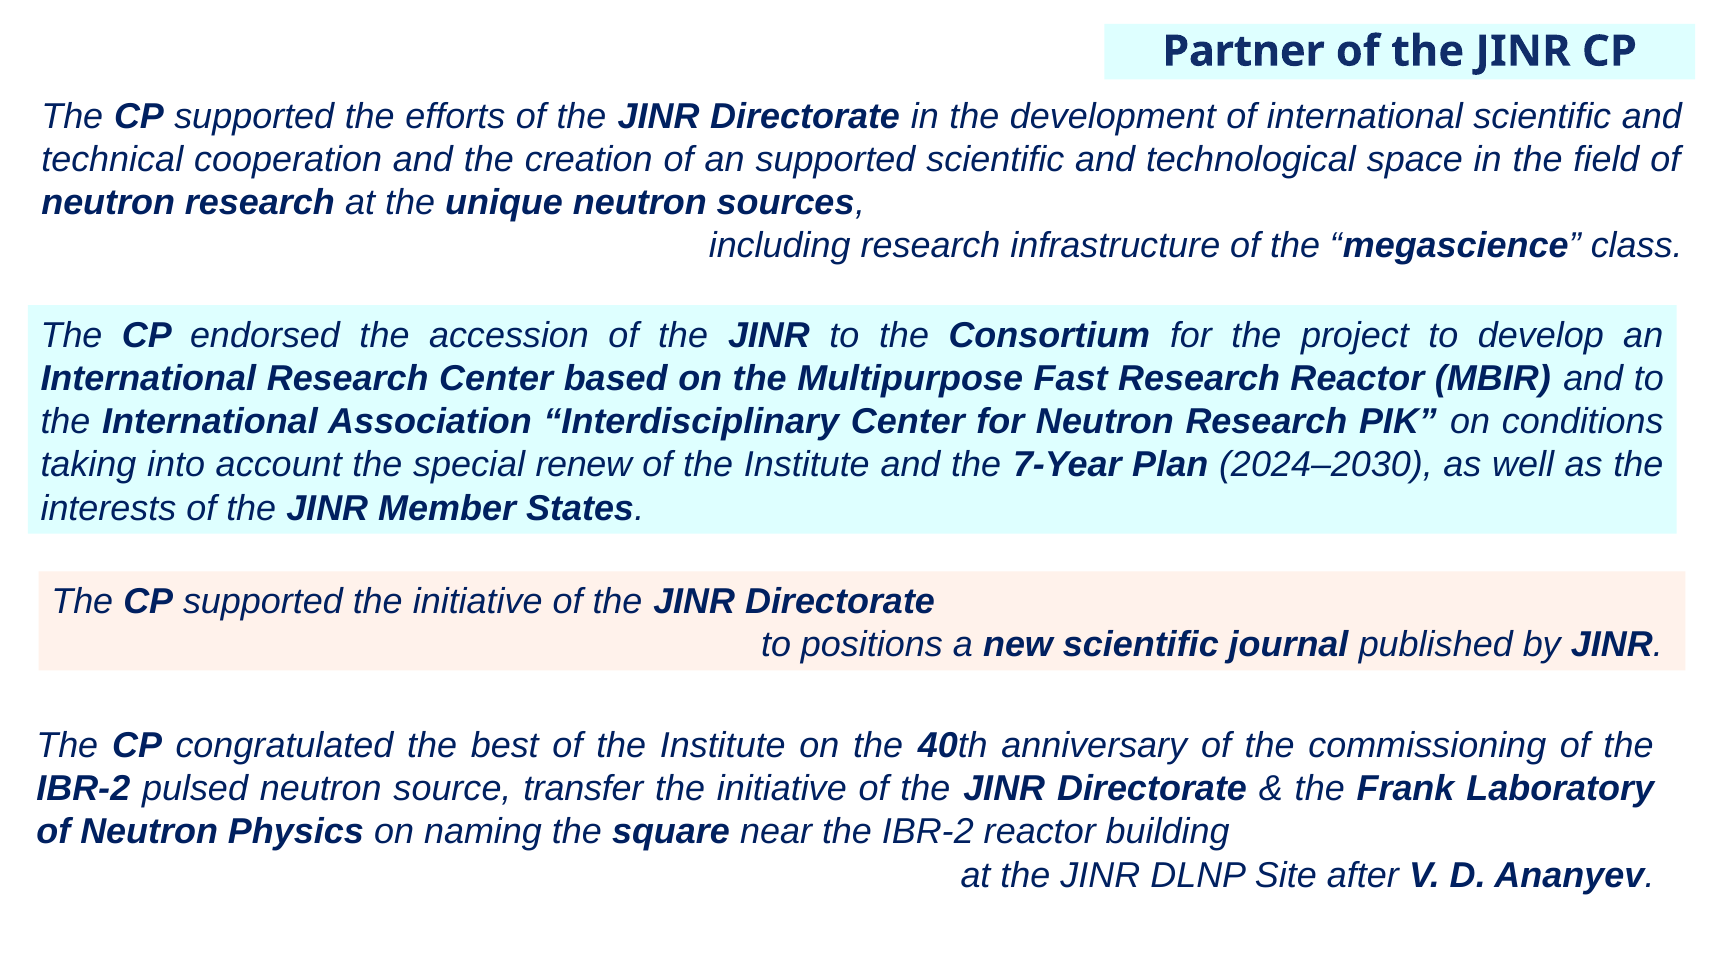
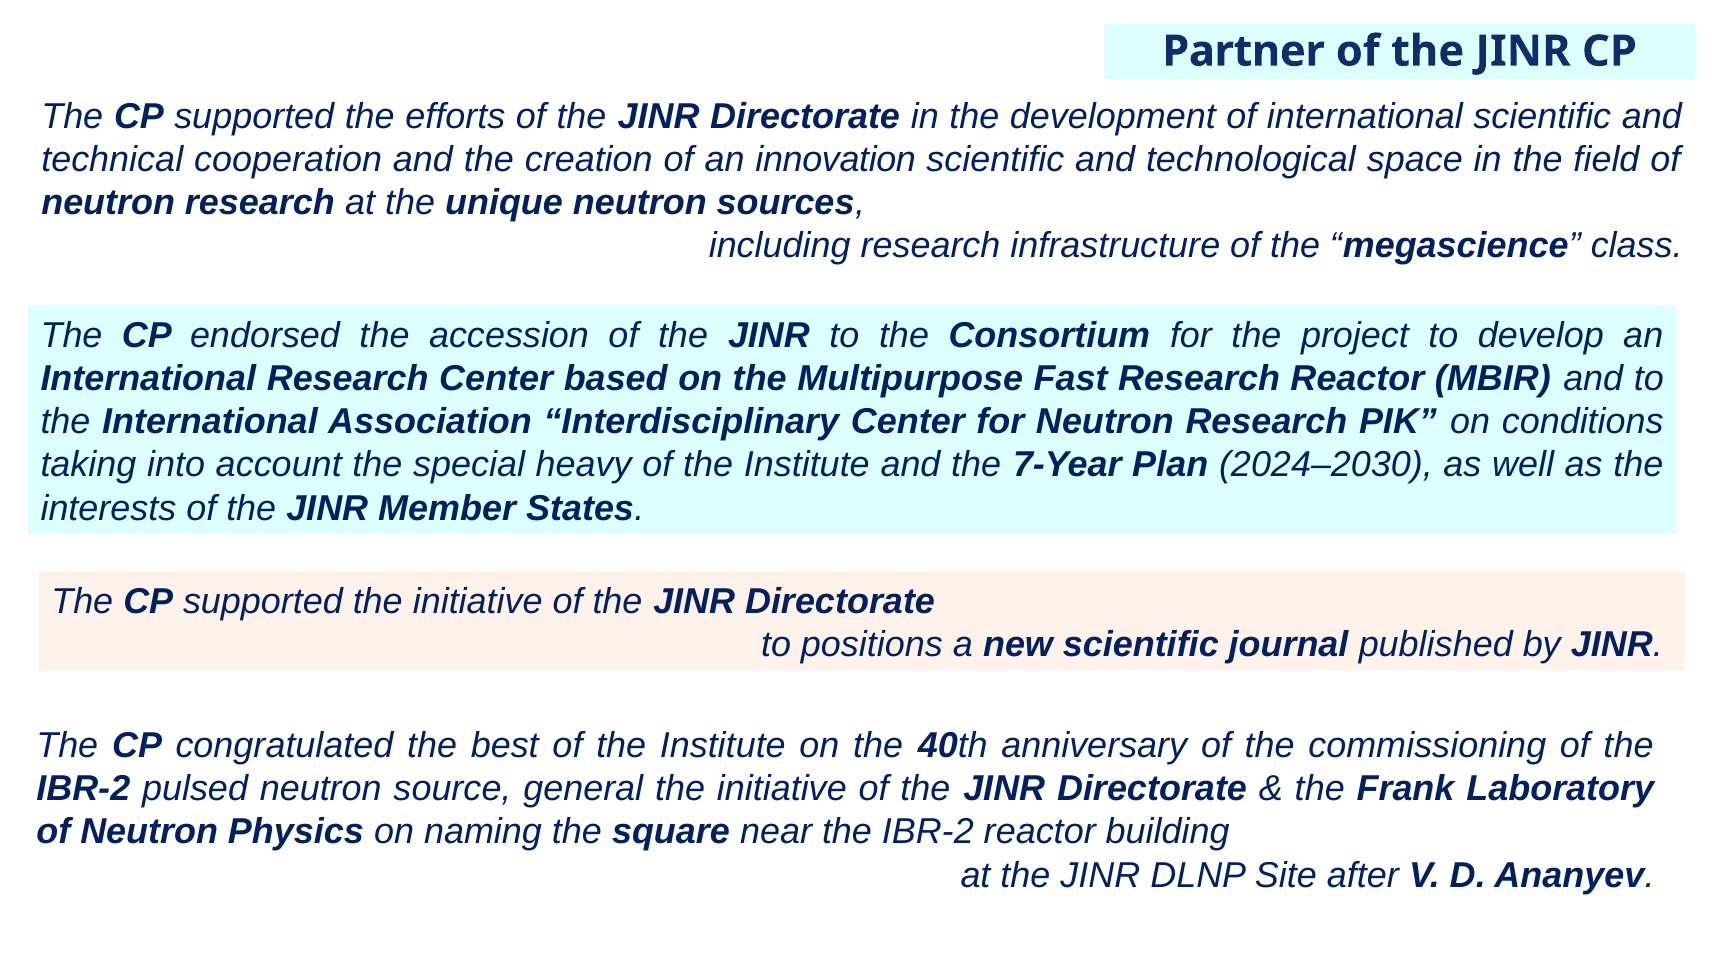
an supported: supported -> innovation (836, 159)
renew: renew -> heavy (584, 465)
transfer: transfer -> general (583, 789)
